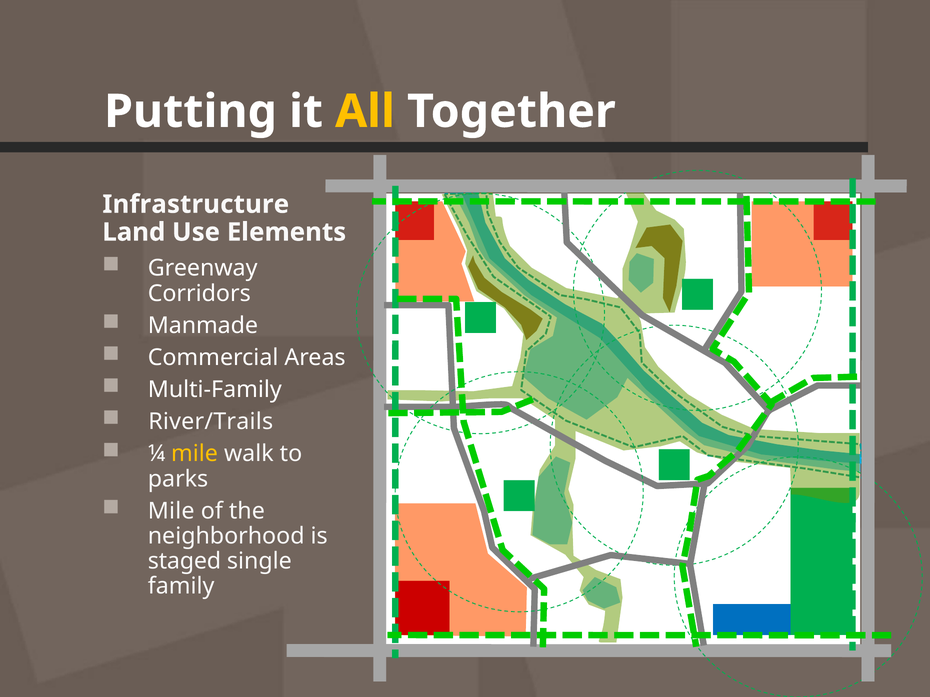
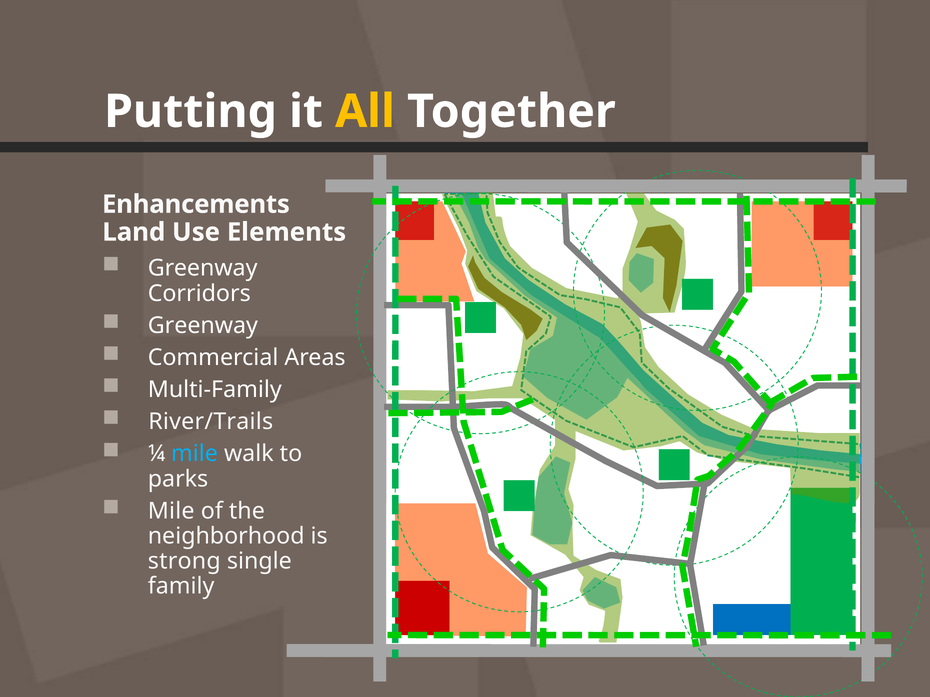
Infrastructure: Infrastructure -> Enhancements (196, 204)
Manmade: Manmade -> Greenway (203, 326)
mile colour: yellow -> light blue (195, 454)
staged: staged -> strong (184, 562)
